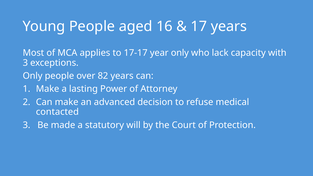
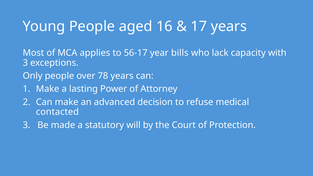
17-17: 17-17 -> 56-17 (136, 53)
year only: only -> bills (180, 53)
82: 82 -> 78 (103, 76)
